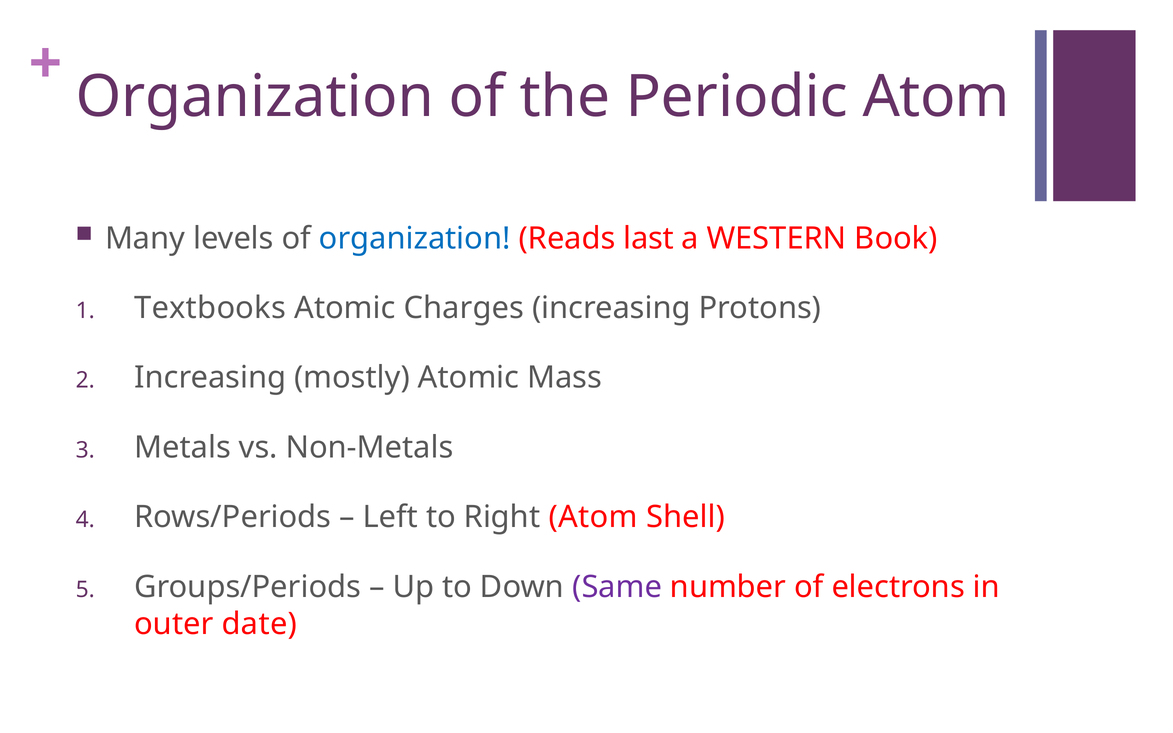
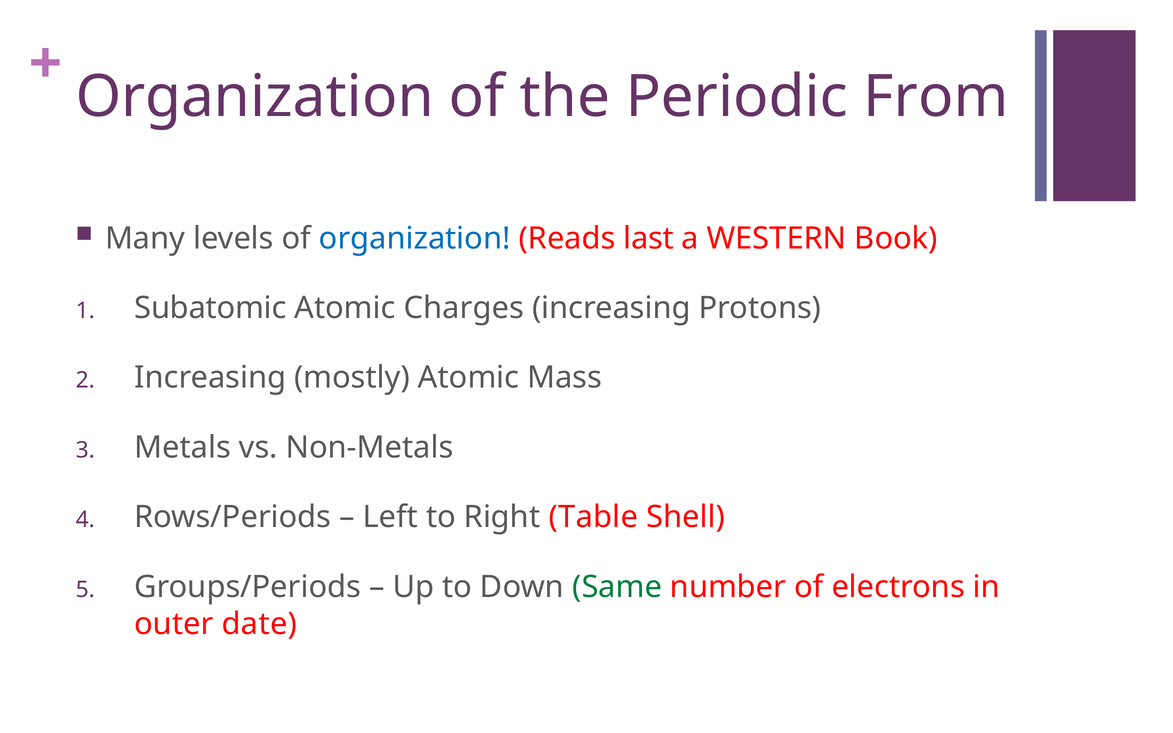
Periodic Atom: Atom -> From (936, 97)
Textbooks: Textbooks -> Subatomic (210, 308)
Right Atom: Atom -> Table (593, 517)
Same colour: purple -> green (617, 587)
